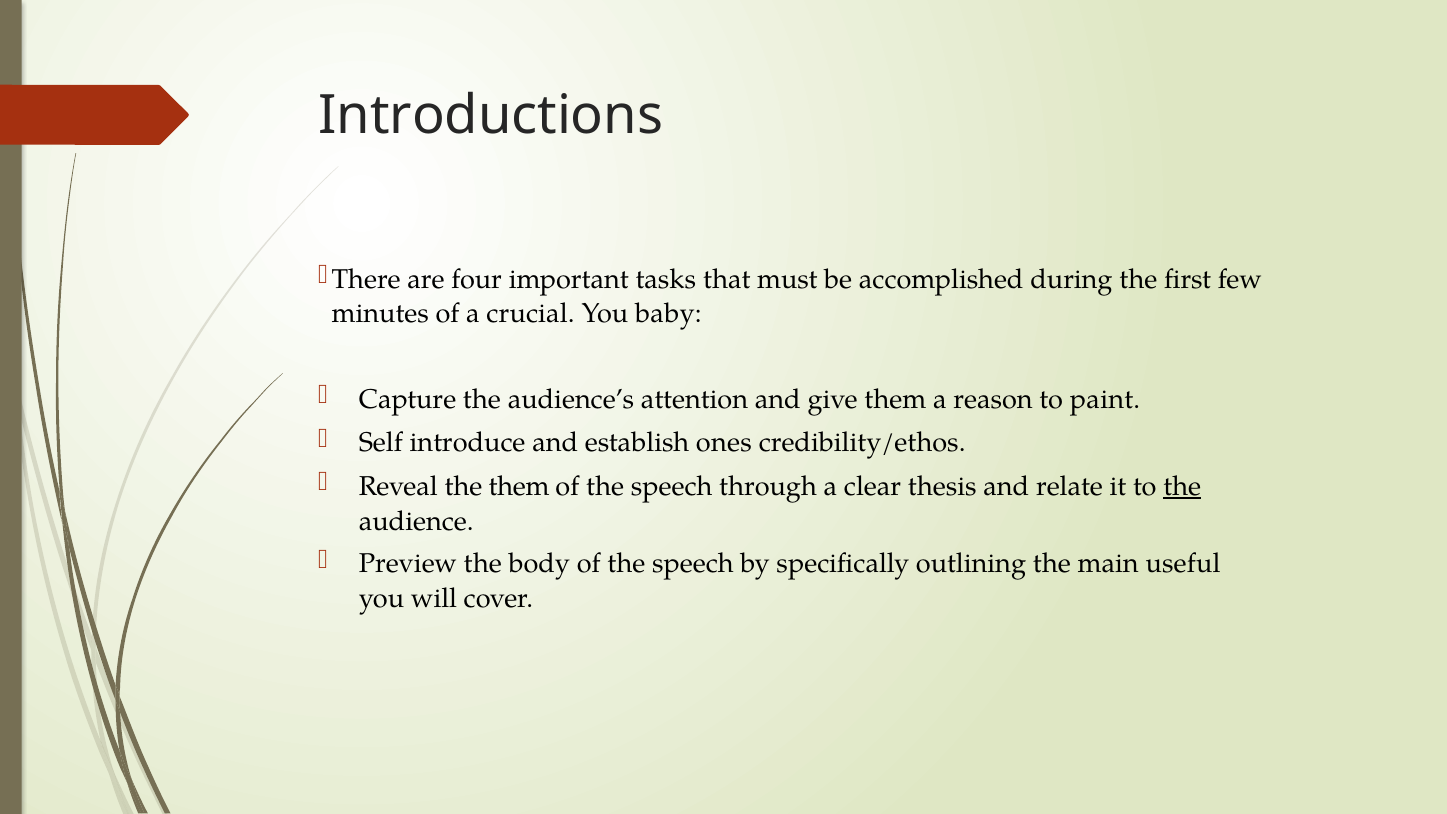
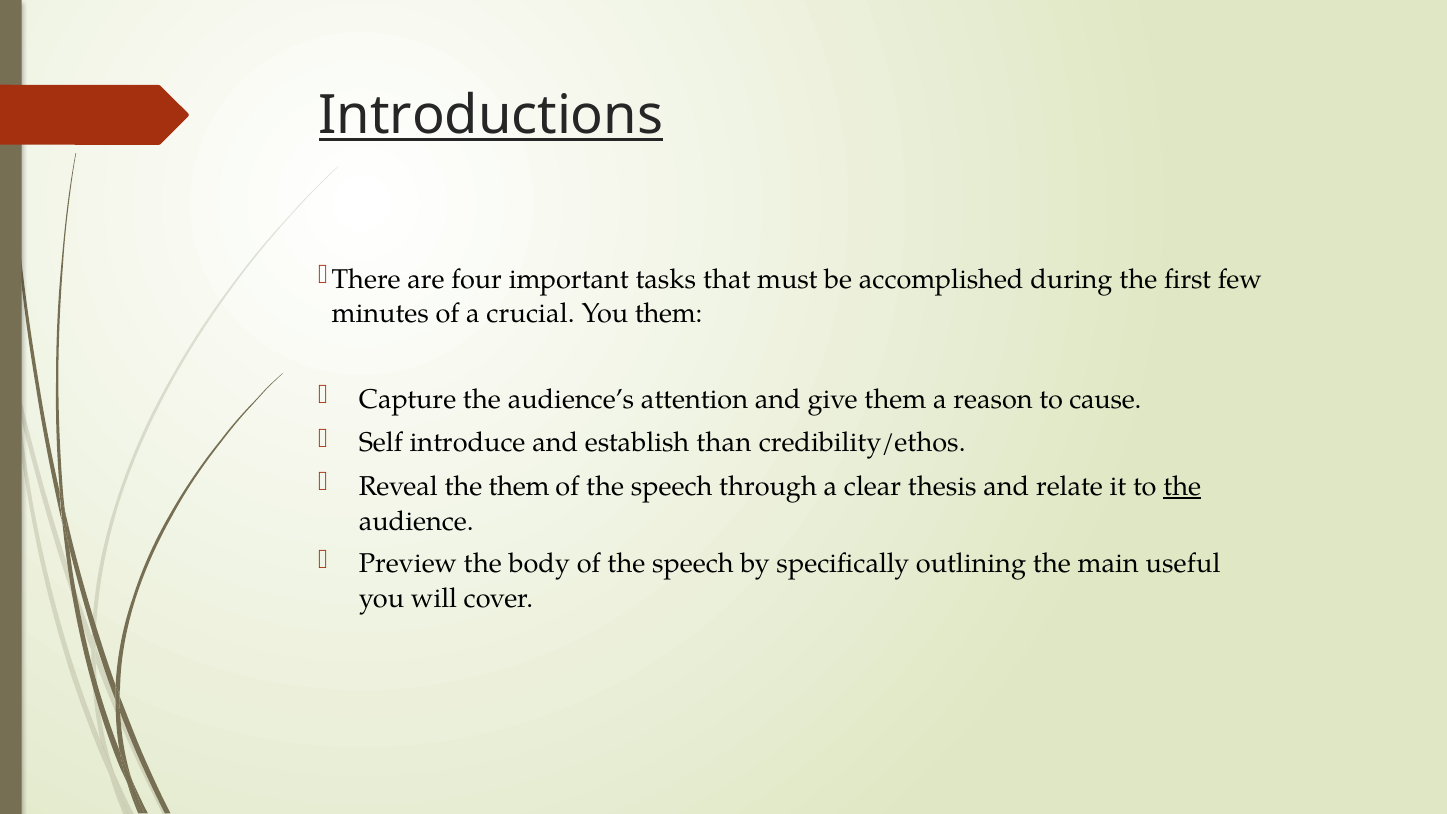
Introductions underline: none -> present (491, 116)
You baby: baby -> them (669, 314)
paint: paint -> cause (1105, 399)
ones: ones -> than (724, 443)
